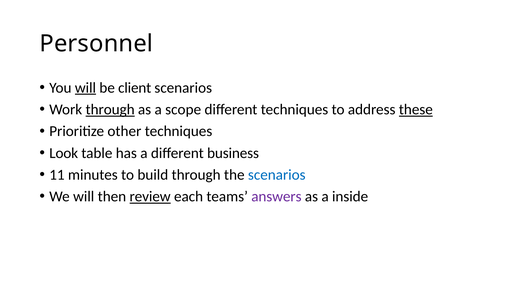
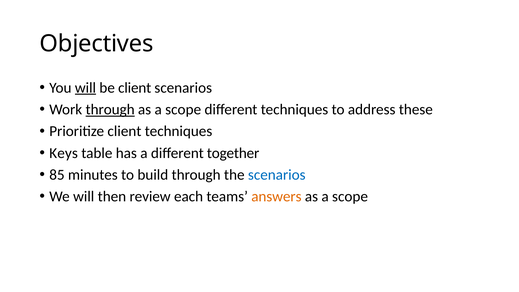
Personnel: Personnel -> Objectives (96, 44)
these underline: present -> none (416, 110)
Prioritize other: other -> client (124, 131)
Look: Look -> Keys (64, 153)
business: business -> together (233, 153)
11: 11 -> 85 (57, 175)
review underline: present -> none (150, 197)
answers colour: purple -> orange (276, 197)
inside: inside -> scope (350, 197)
